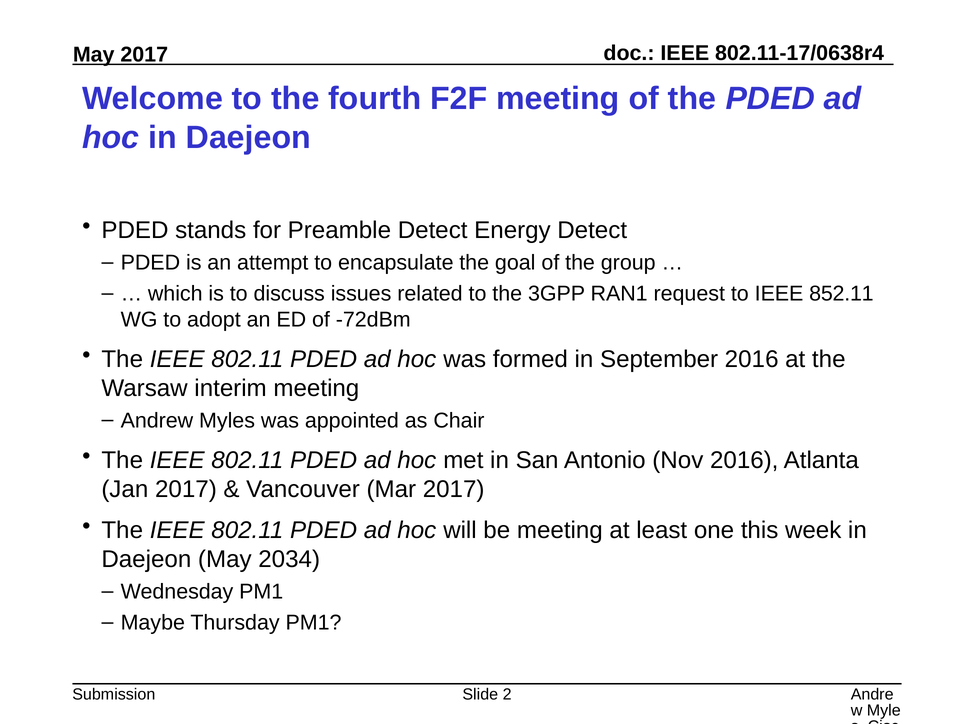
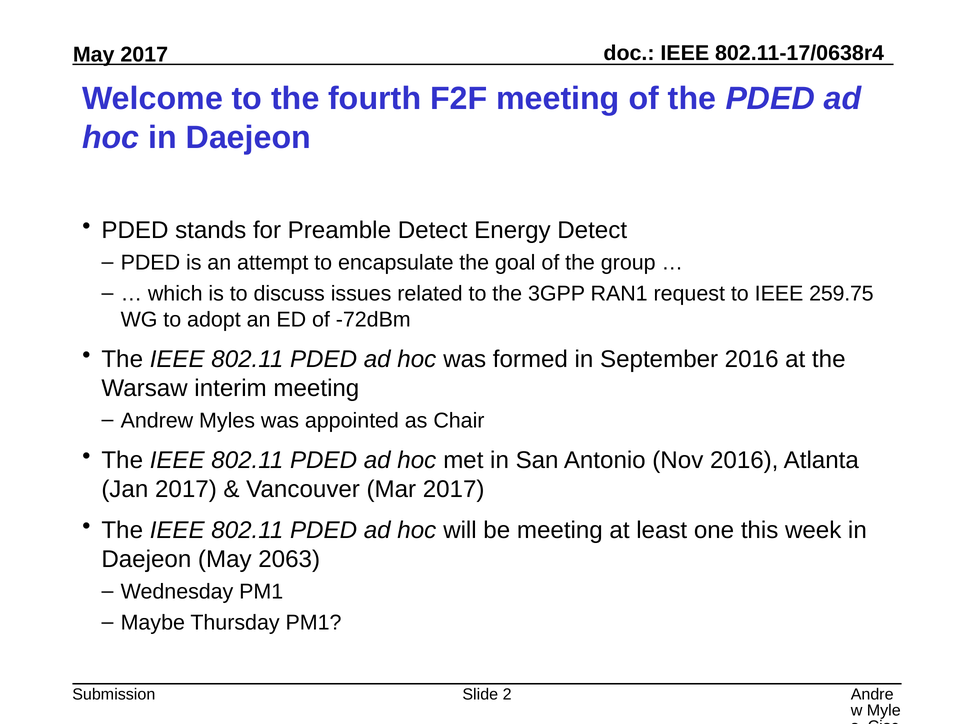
852.11: 852.11 -> 259.75 (841, 294)
2034: 2034 -> 2063 (289, 560)
